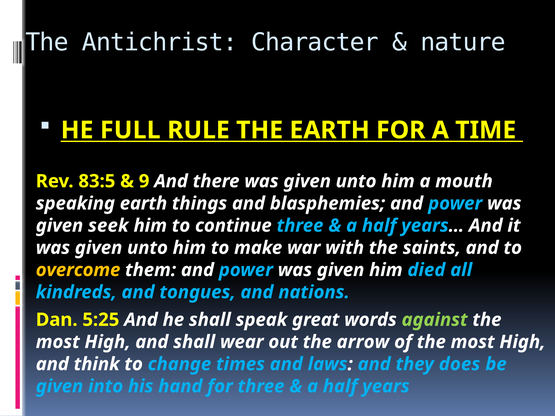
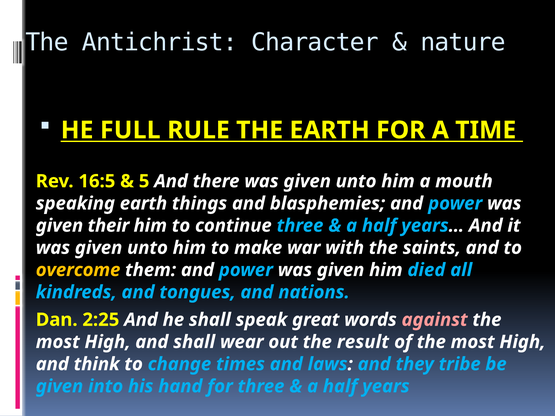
83:5: 83:5 -> 16:5 (97, 181)
9: 9 -> 5 (144, 181)
seek: seek -> their (108, 226)
5:25: 5:25 -> 2:25 (101, 320)
against colour: light green -> pink (435, 320)
arrow: arrow -> result (363, 342)
does: does -> tribe (460, 364)
